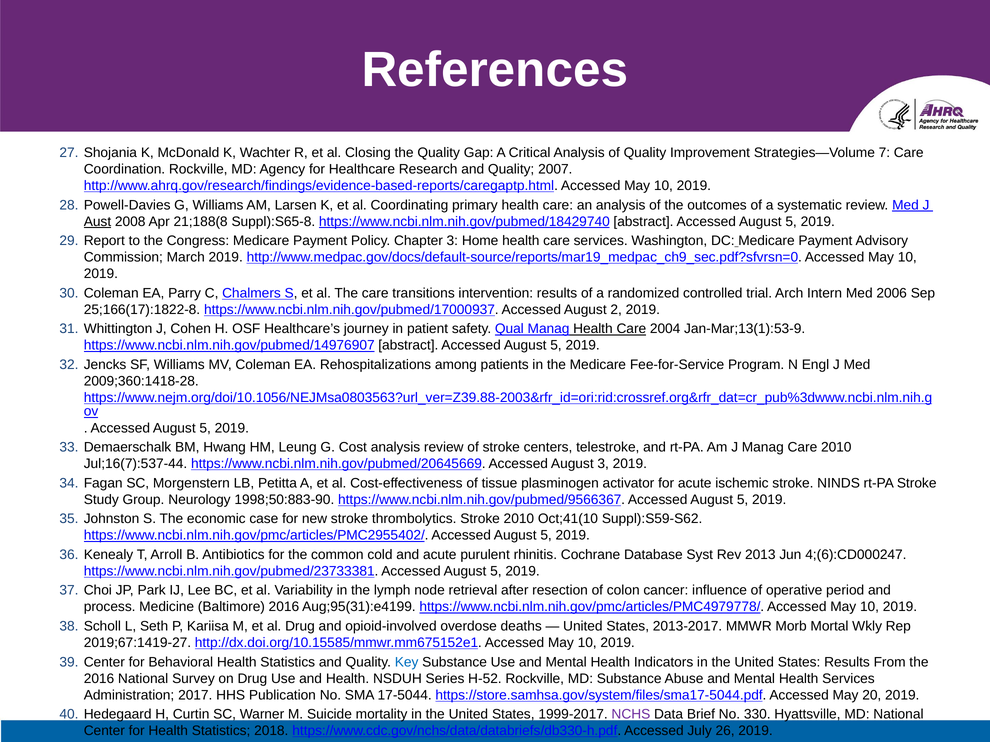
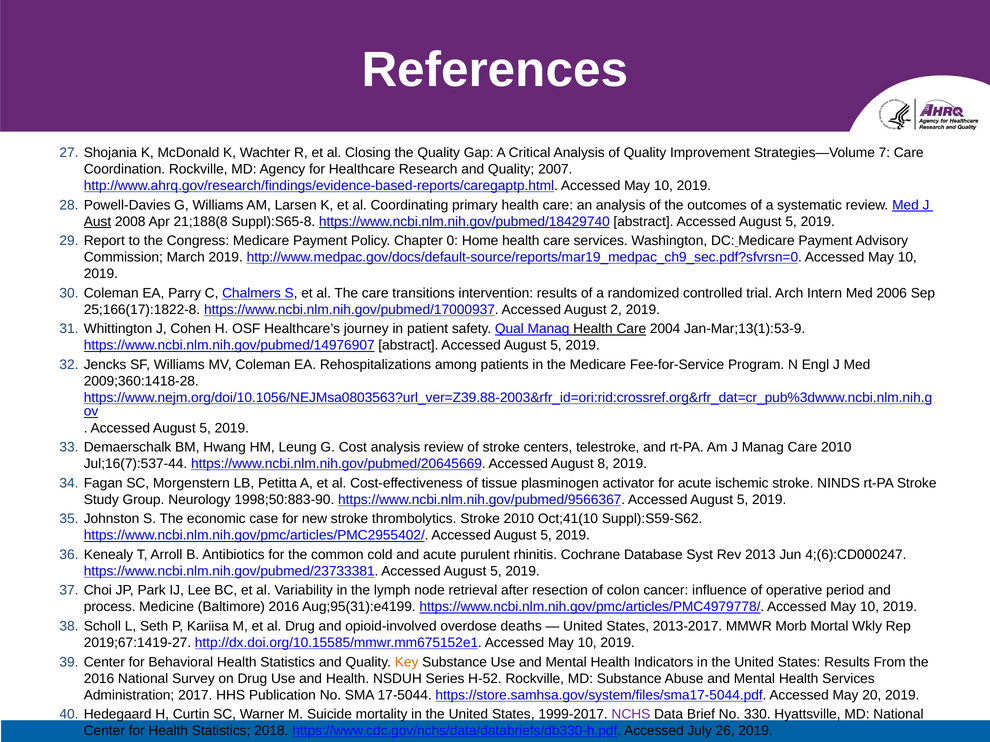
Chapter 3: 3 -> 0 (452, 241)
August 3: 3 -> 8 (603, 464)
Key colour: blue -> orange (407, 662)
